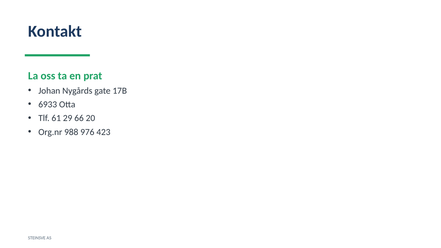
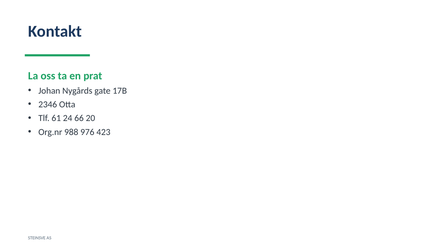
6933: 6933 -> 2346 (48, 104)
29: 29 -> 24 (68, 118)
